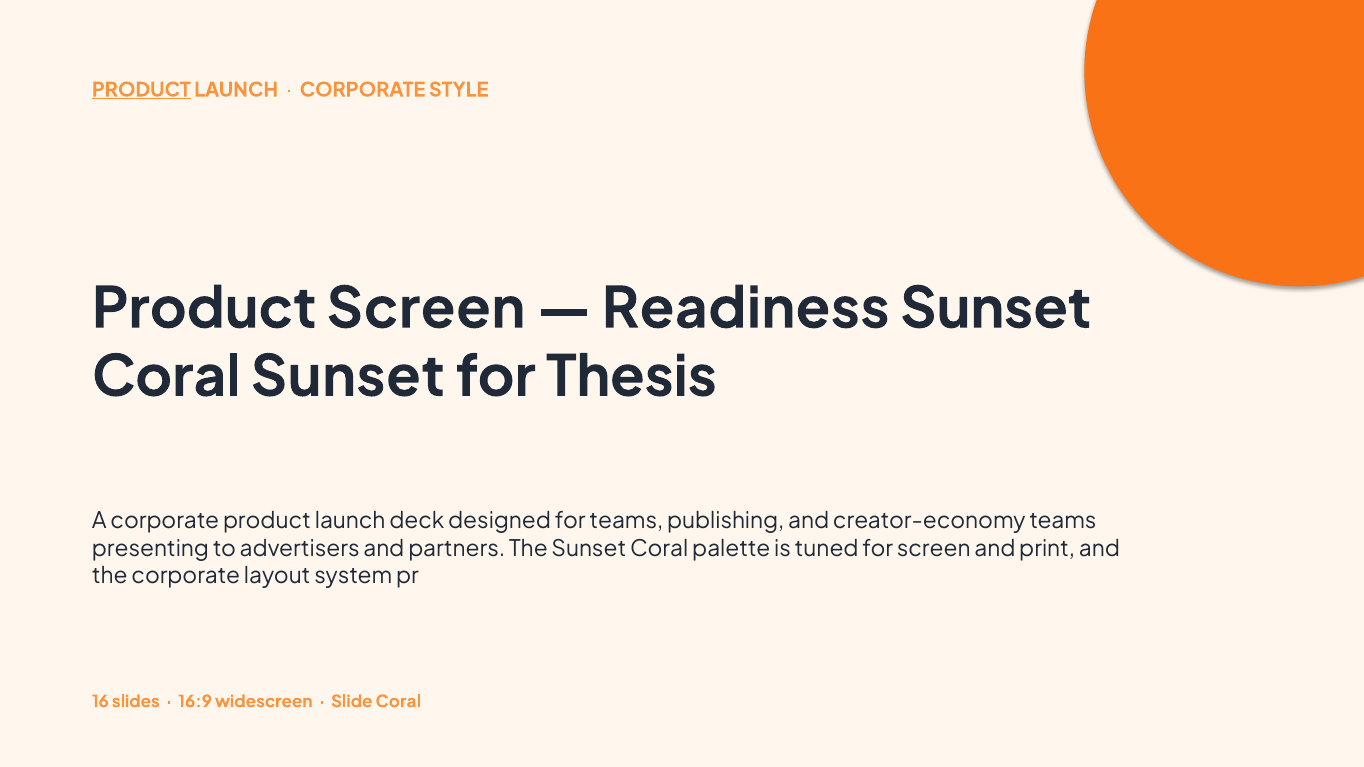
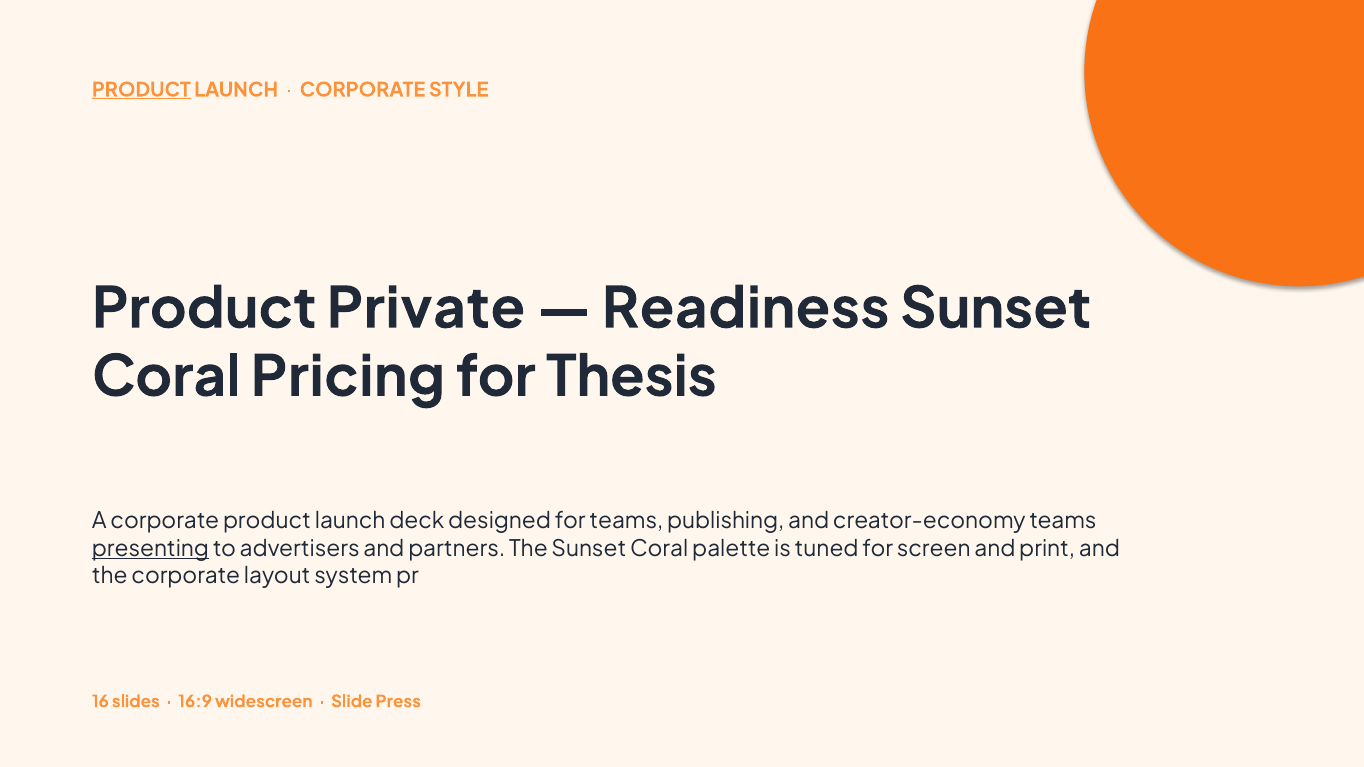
Product Screen: Screen -> Private (426, 309)
Coral Sunset: Sunset -> Pricing (348, 377)
presenting underline: none -> present (150, 549)
Slide Coral: Coral -> Press (398, 702)
